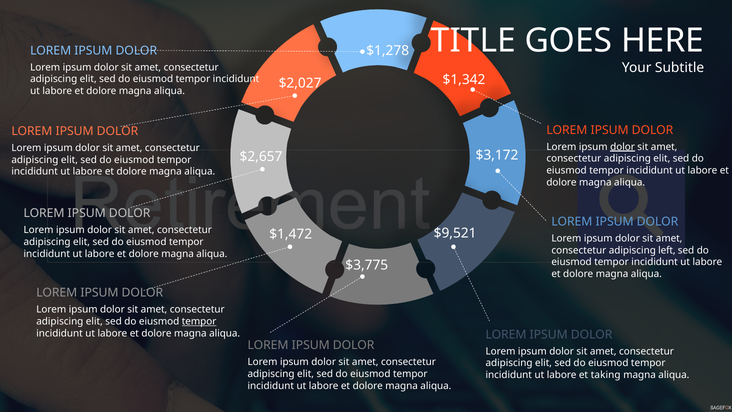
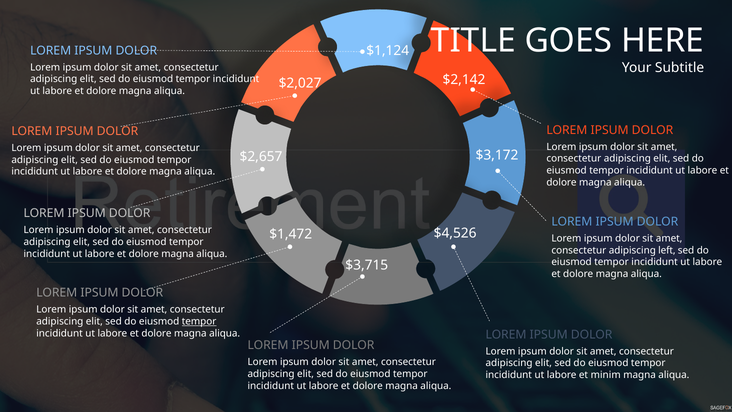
$1,278: $1,278 -> $1,124 (388, 51)
$1,342: $1,342 -> $2,142 (464, 80)
dolor underline: present -> none (623, 147)
$9,521: $9,521 -> $4,526 (455, 233)
$3,775: $3,775 -> $3,715 (367, 265)
taking: taking -> minim (606, 375)
